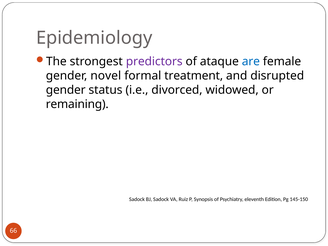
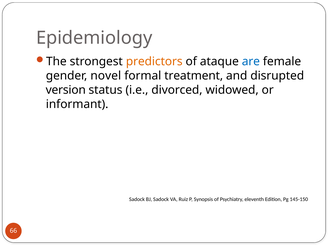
predictors colour: purple -> orange (154, 61)
gender: gender -> version (66, 90)
remaining: remaining -> informant (77, 104)
